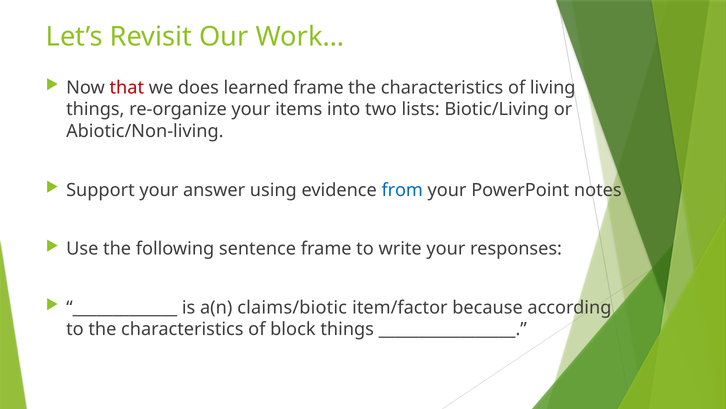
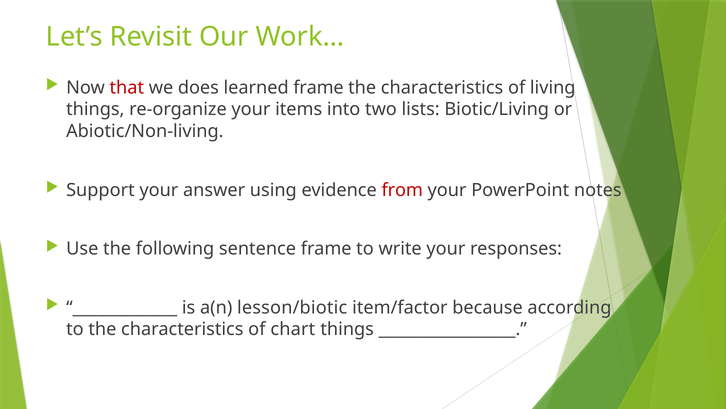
from colour: blue -> red (402, 190)
claims/biotic: claims/biotic -> lesson/biotic (292, 307)
block: block -> chart (293, 329)
